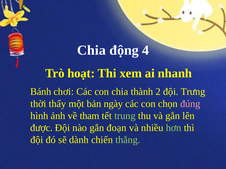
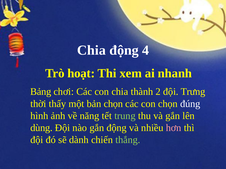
Bánh: Bánh -> Bảng (41, 92)
bản ngày: ngày -> chọn (113, 104)
đúng colour: pink -> white (190, 104)
tham: tham -> năng (90, 116)
được: được -> dùng (41, 128)
gắn đoạn: đoạn -> động (117, 128)
hơn colour: light green -> pink (174, 128)
